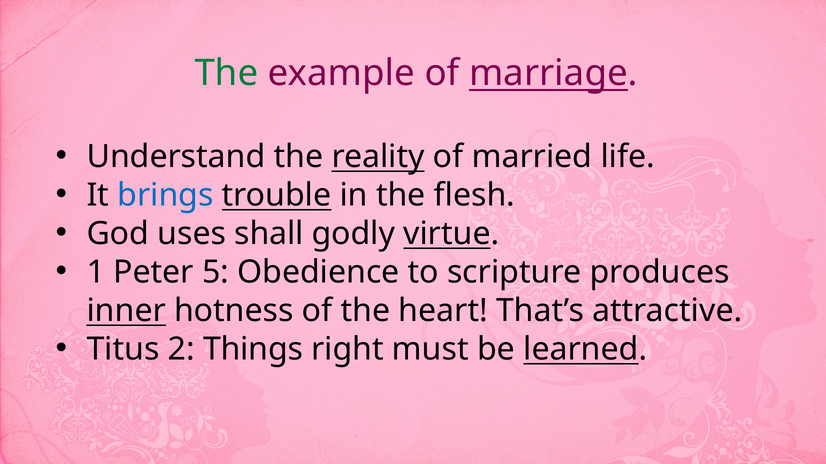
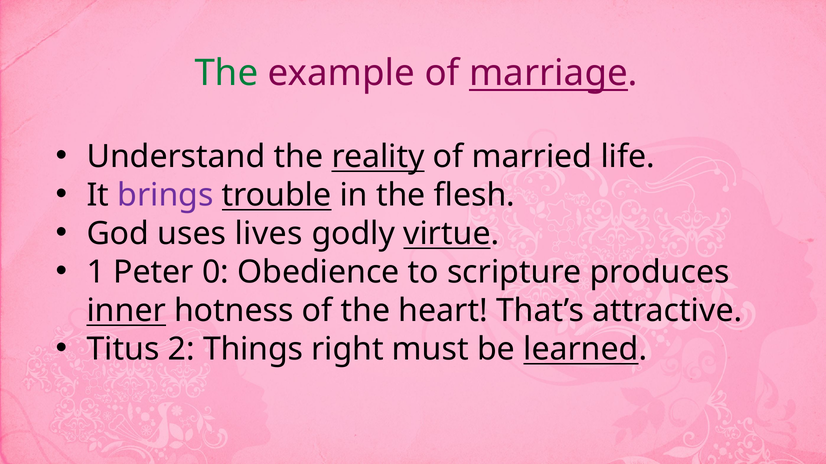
brings colour: blue -> purple (165, 195)
shall: shall -> lives (269, 234)
5: 5 -> 0 (215, 272)
